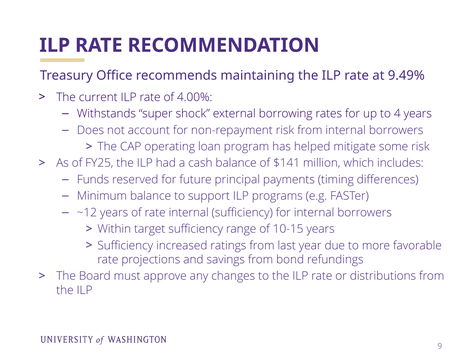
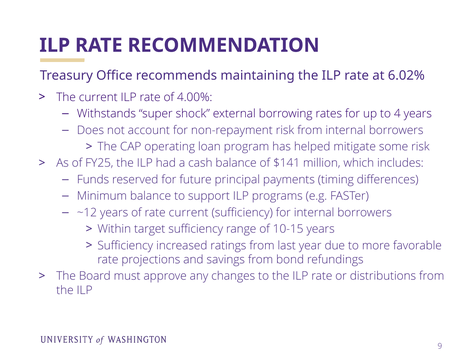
9.49%: 9.49% -> 6.02% (406, 75)
rate internal: internal -> current (189, 213)
